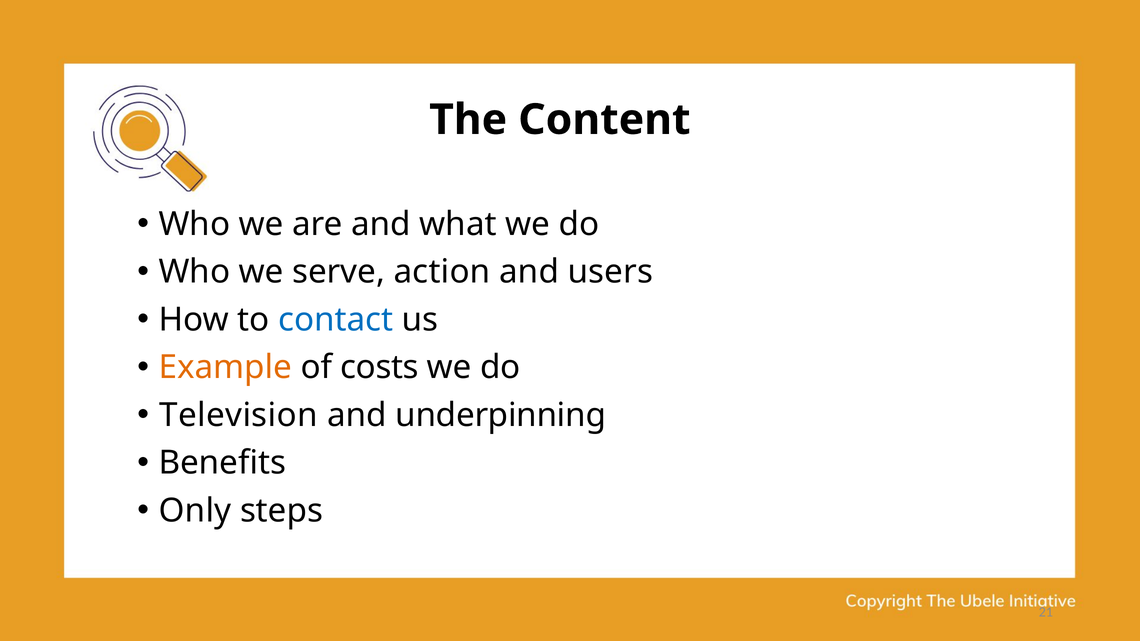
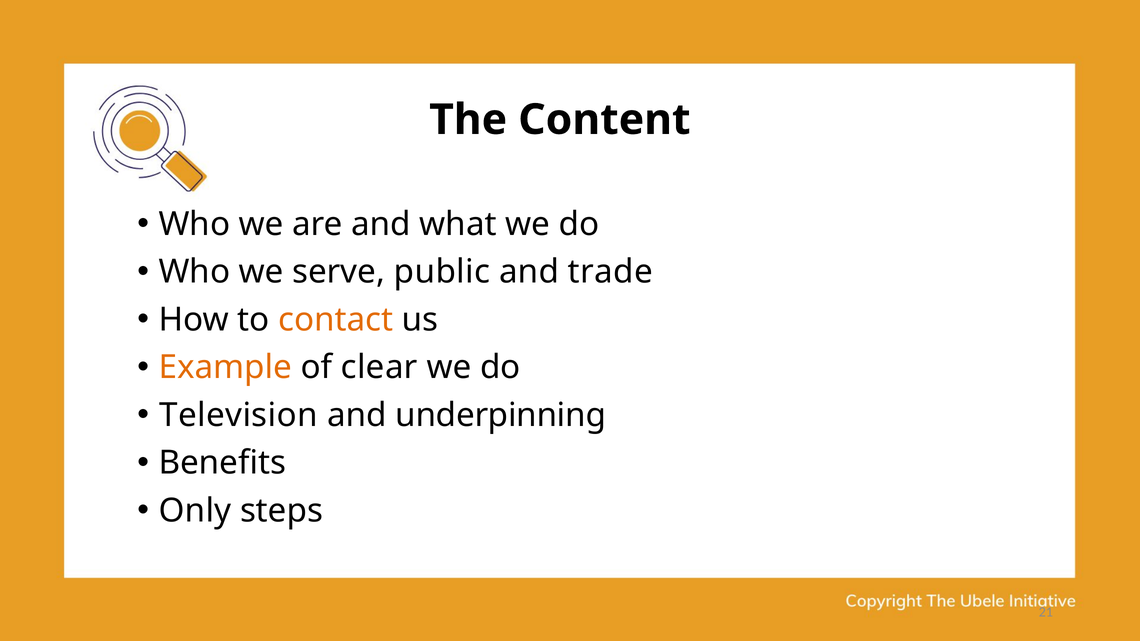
action: action -> public (442, 272)
users: users -> trade (610, 272)
contact colour: blue -> orange (336, 320)
costs: costs -> clear (379, 368)
